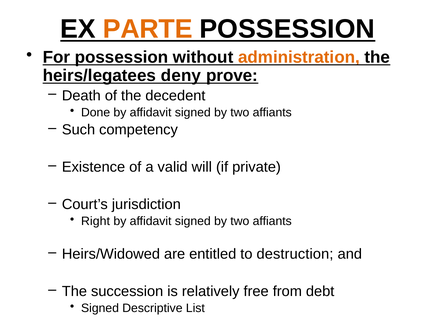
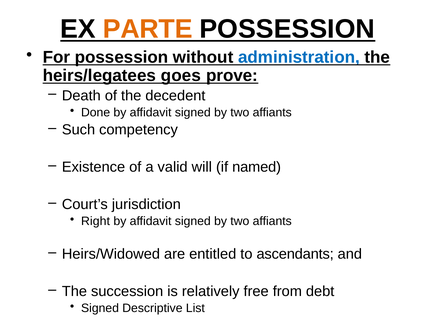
administration colour: orange -> blue (299, 57)
deny: deny -> goes (181, 76)
private: private -> named (257, 167)
destruction: destruction -> ascendants (295, 255)
